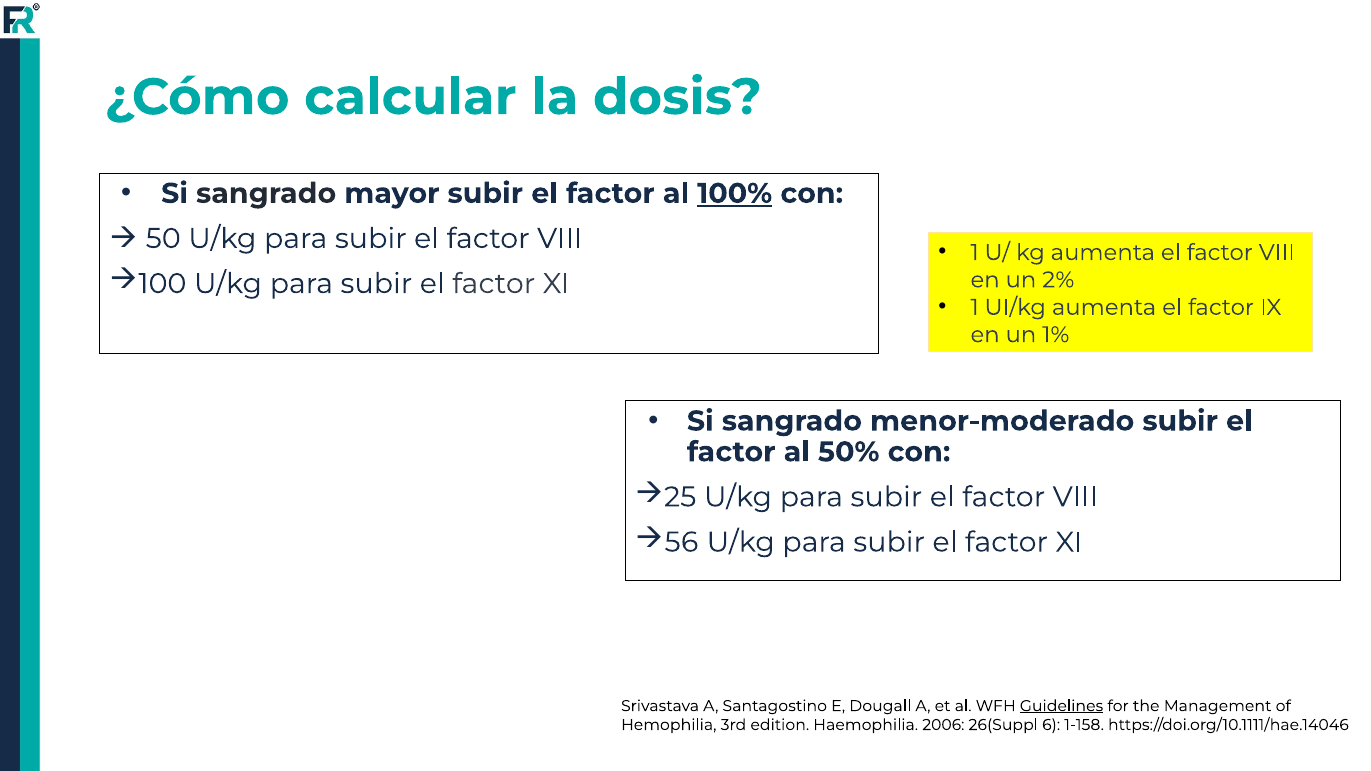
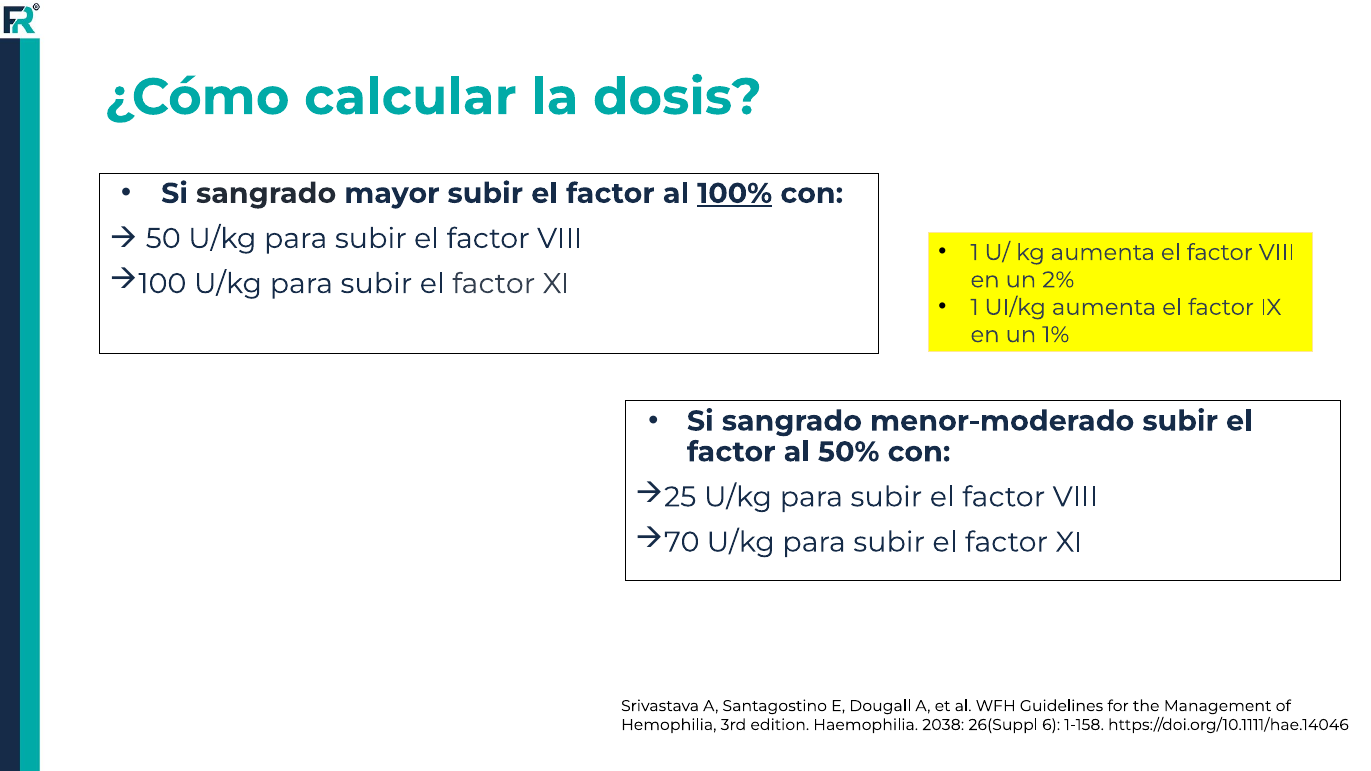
56: 56 -> 70 (682, 542)
Guidelines underline: present -> none (1061, 706)
2006: 2006 -> 2038 (943, 725)
